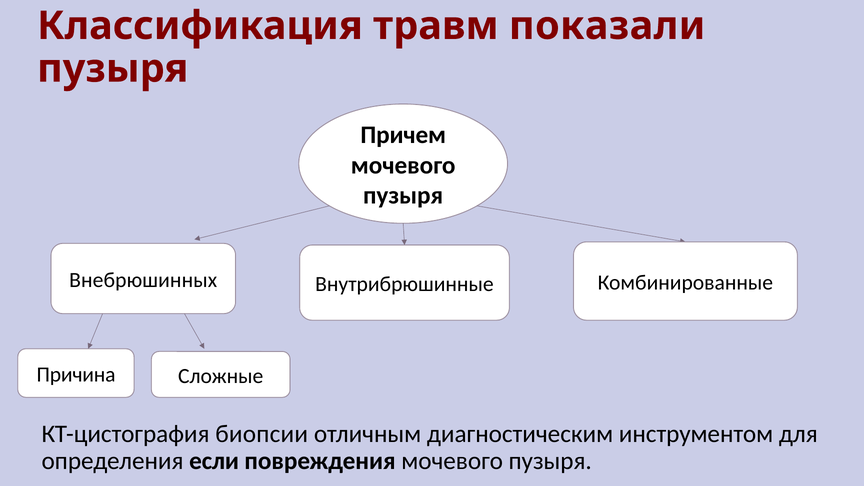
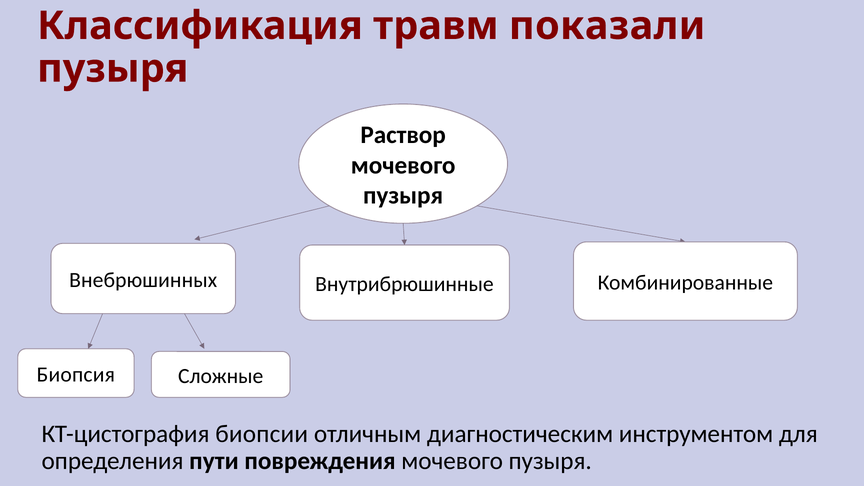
Причем: Причем -> Раствор (403, 135)
Причина: Причина -> Биопсия (76, 375)
если: если -> пути (214, 461)
